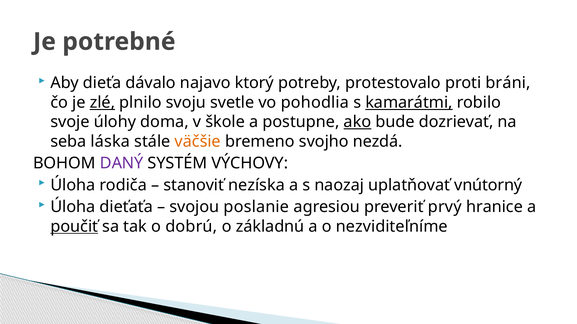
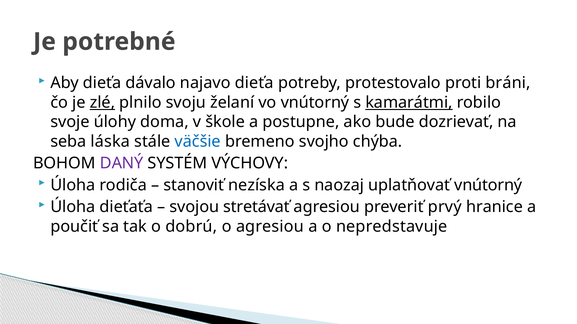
najavo ktorý: ktorý -> dieťa (254, 83)
svetle: svetle -> želaní (232, 103)
vo pohodlia: pohodlia -> vnútorný (315, 103)
ako underline: present -> none (357, 122)
väčšie colour: orange -> blue (198, 142)
nezdá: nezdá -> chýba (378, 142)
poslanie: poslanie -> stretávať (257, 207)
poučiť underline: present -> none (74, 227)
o základnú: základnú -> agresiou (270, 227)
nezviditeľníme: nezviditeľníme -> nepredstavuje (392, 227)
